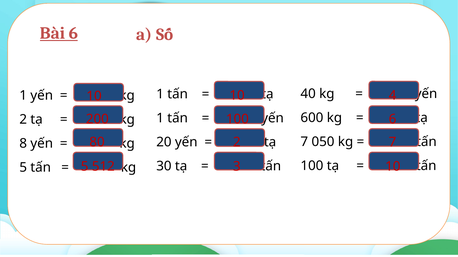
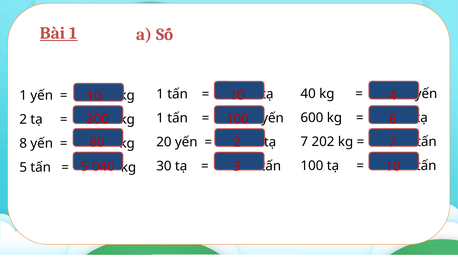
Bài 6: 6 -> 1 (73, 33)
050: 050 -> 202 (323, 142)
512: 512 -> 040 (103, 167)
